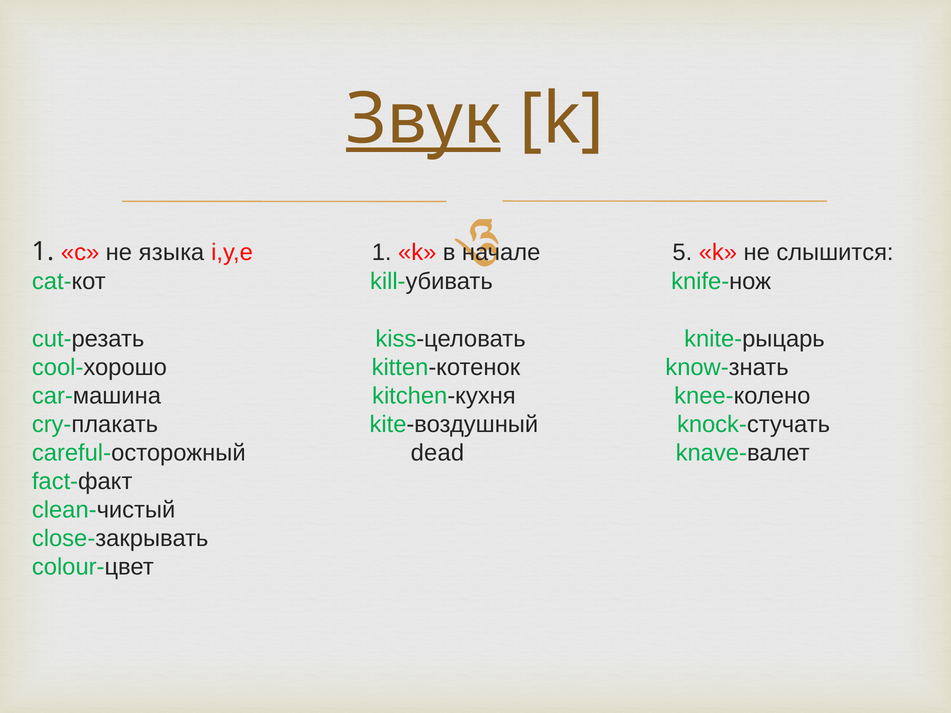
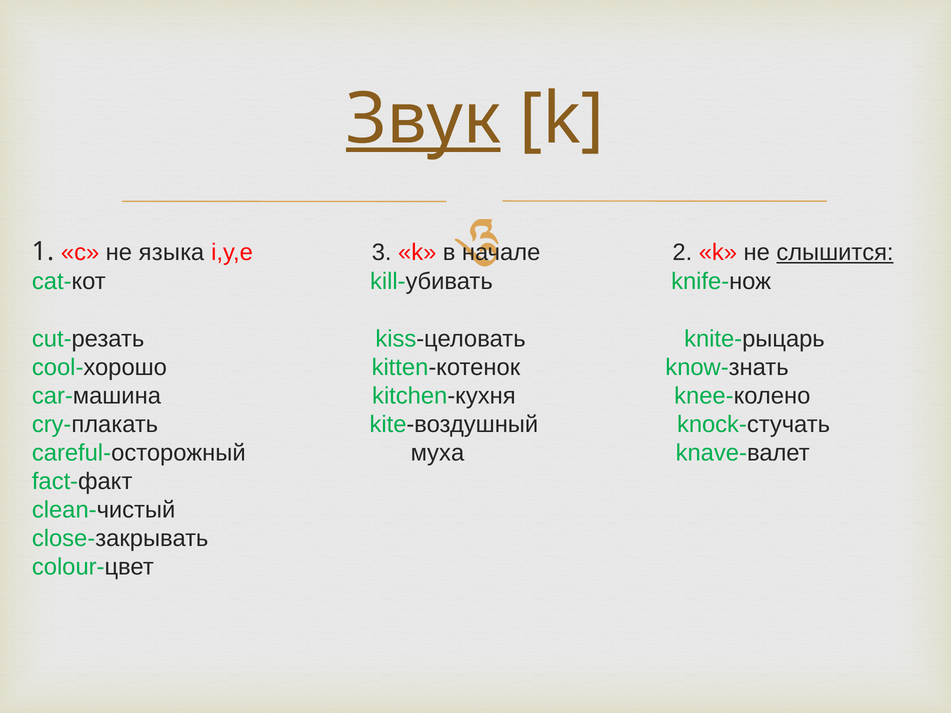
i,y,e 1: 1 -> 3 (382, 253)
5: 5 -> 2 (682, 253)
слышится underline: none -> present (835, 253)
dead: dead -> муха (437, 453)
